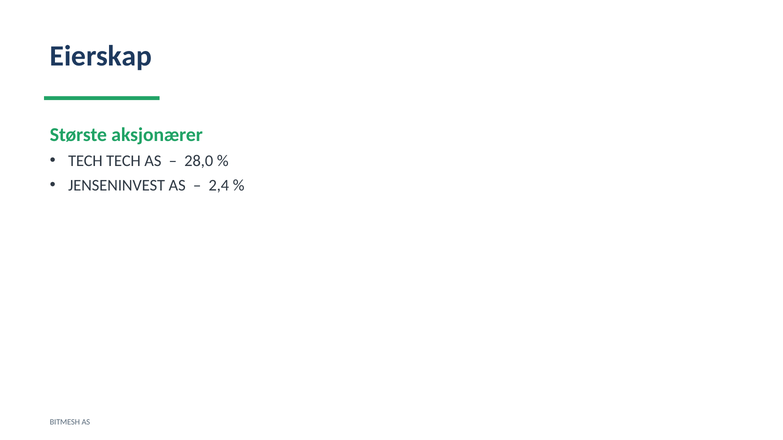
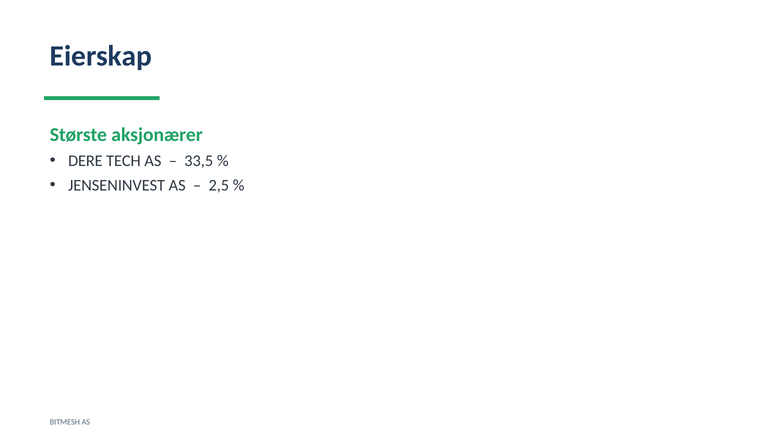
TECH: TECH -> DERE (85, 161)
28,0: 28,0 -> 33,5 (199, 161)
2,4: 2,4 -> 2,5 (219, 185)
